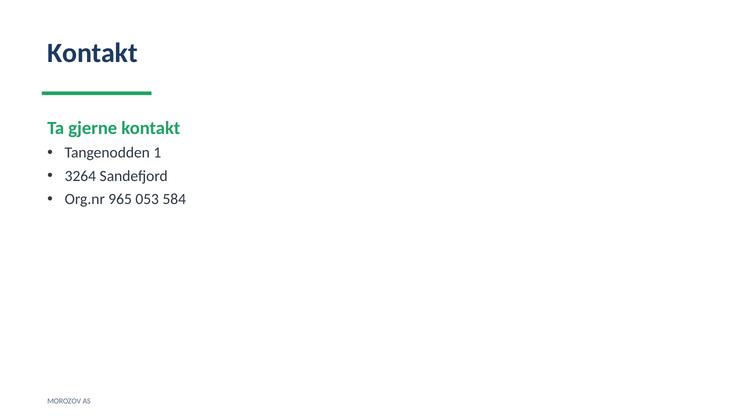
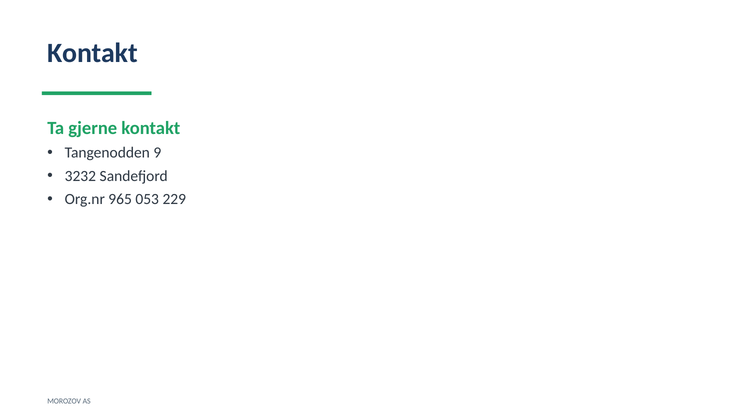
1: 1 -> 9 (157, 153)
3264: 3264 -> 3232 (80, 176)
584: 584 -> 229 (174, 199)
